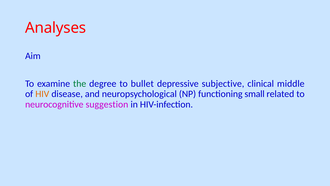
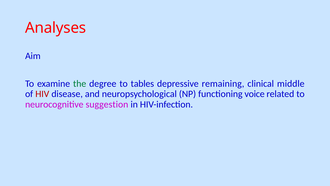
bullet: bullet -> tables (142, 83)
subjective: subjective -> remaining (223, 83)
HIV colour: orange -> red (42, 94)
small: small -> voice (255, 94)
